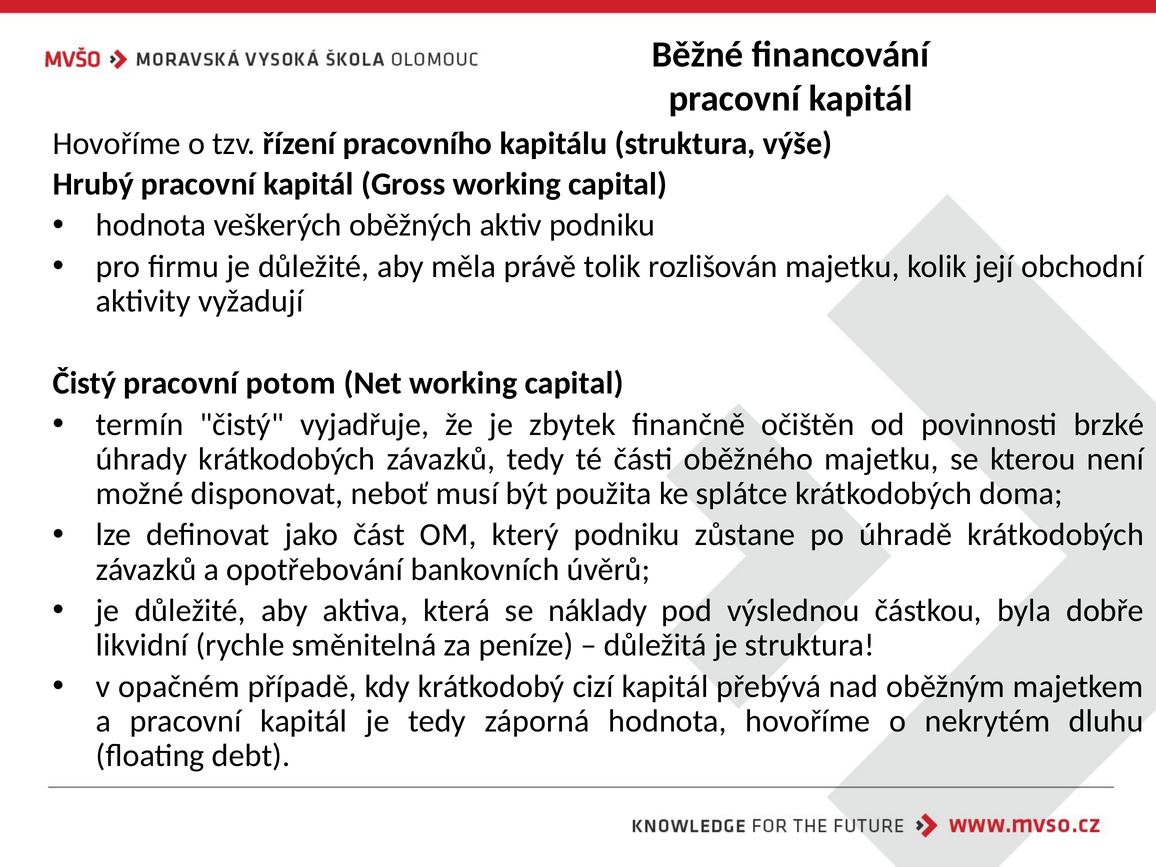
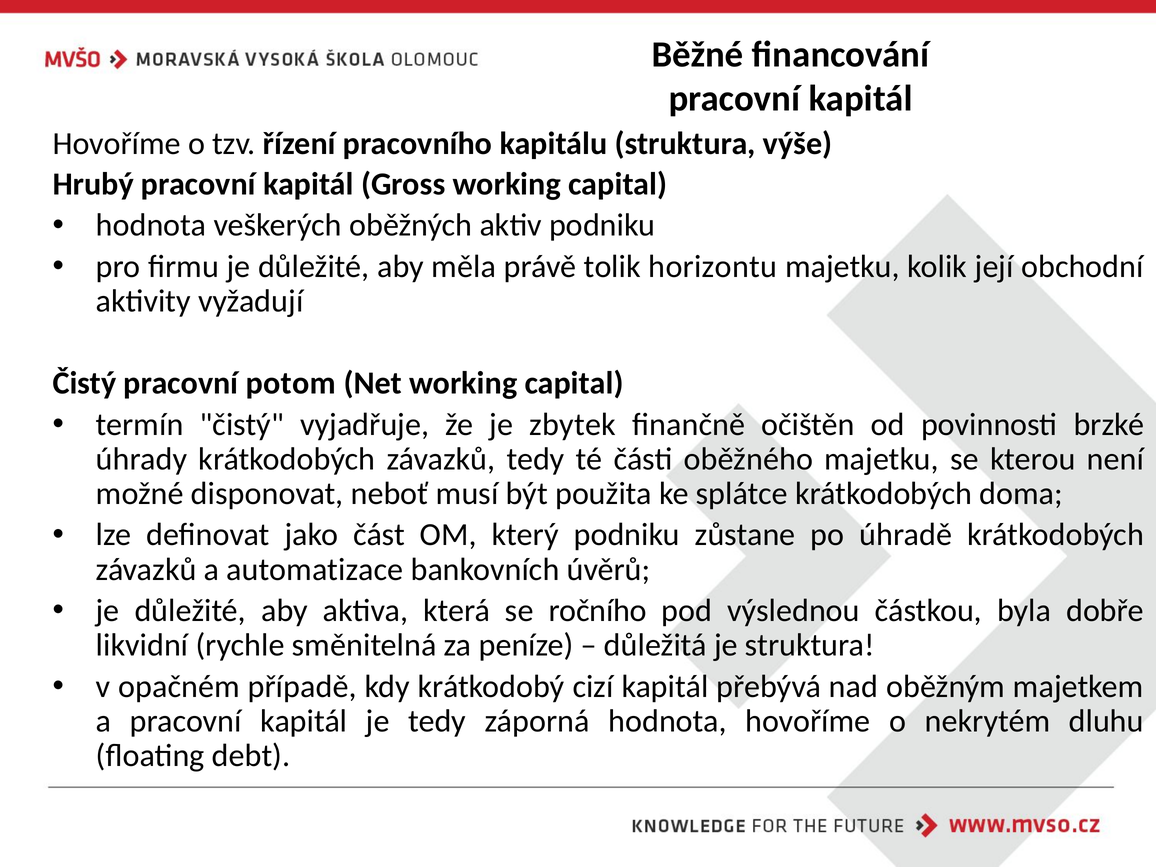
rozlišován: rozlišován -> horizontu (713, 266)
opotřebování: opotřebování -> automatizace (315, 570)
náklady: náklady -> ročního (598, 611)
